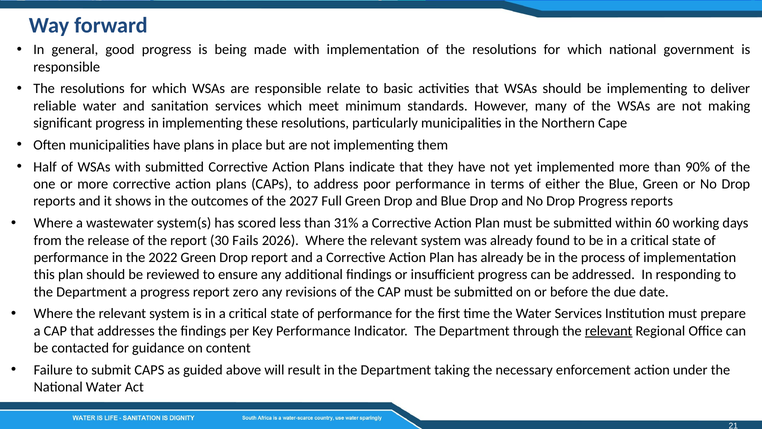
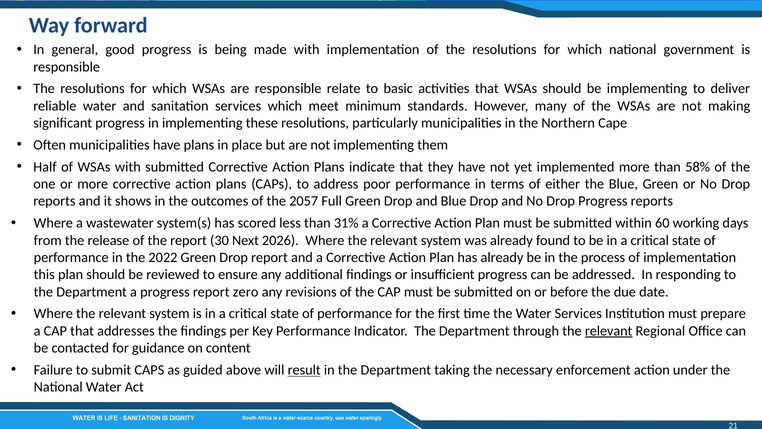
90%: 90% -> 58% (698, 167)
2027: 2027 -> 2057 (304, 201)
Fails: Fails -> Next (246, 240)
result underline: none -> present (304, 370)
